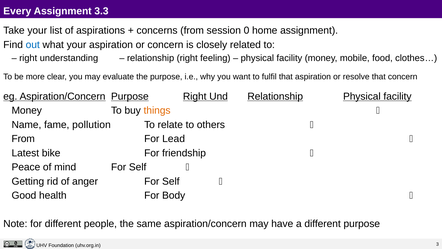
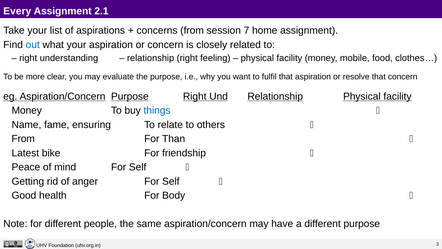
3.3: 3.3 -> 2.1 (101, 11)
0: 0 -> 7 (247, 31)
things colour: orange -> blue (157, 110)
pollution: pollution -> ensuring (92, 125)
Lead: Lead -> Than (174, 139)
